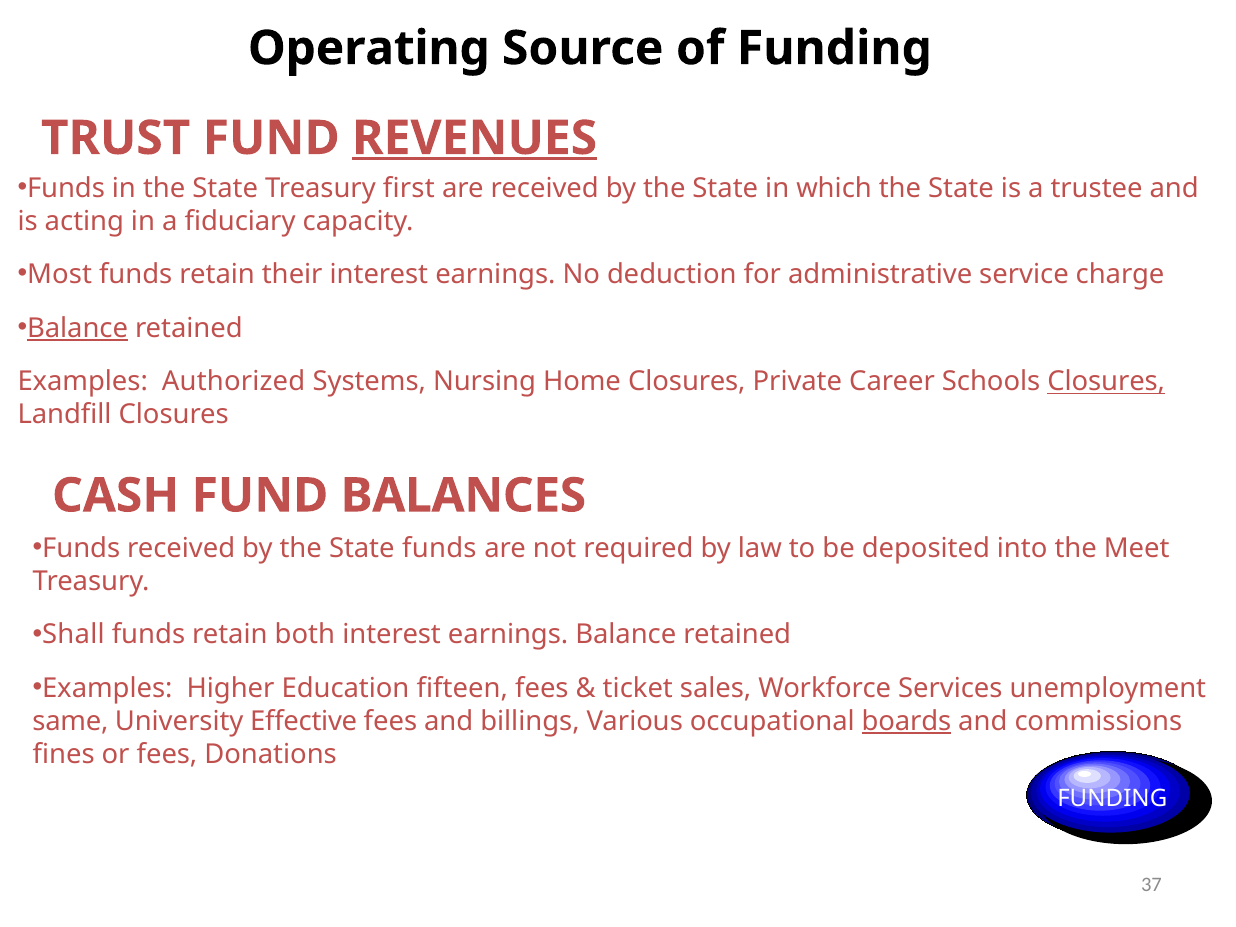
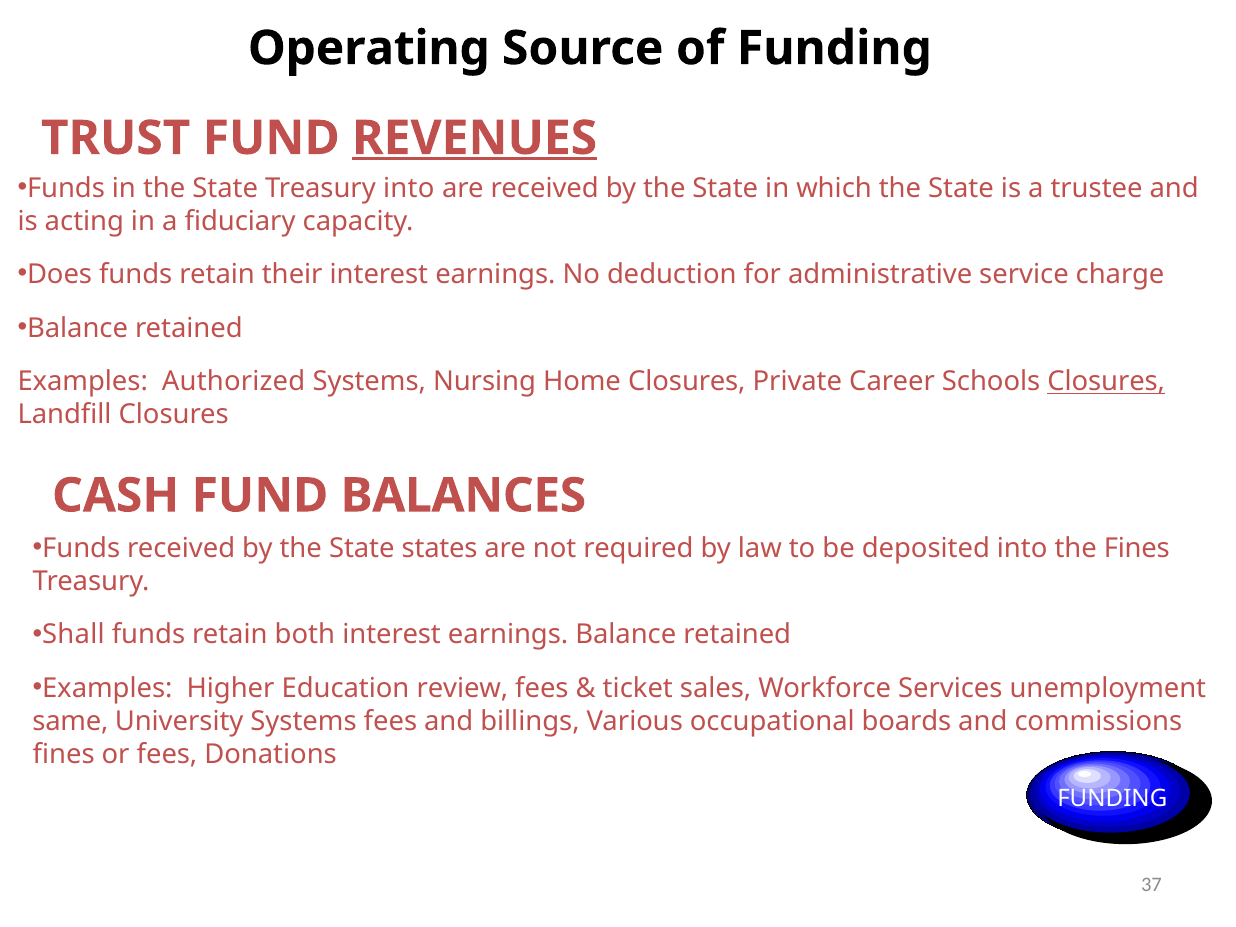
Treasury first: first -> into (409, 188)
Most: Most -> Does (60, 275)
Balance underline: present -> none (78, 328)
State funds: funds -> states (440, 548)
the Meet: Meet -> Fines (1137, 548)
fifteen: fifteen -> review (462, 688)
University Effective: Effective -> Systems (304, 721)
boards underline: present -> none (907, 721)
